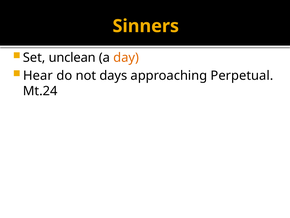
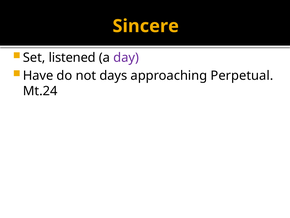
Sinners: Sinners -> Sincere (146, 26)
unclean: unclean -> listened (72, 57)
day colour: orange -> purple (126, 57)
Hear: Hear -> Have (38, 75)
